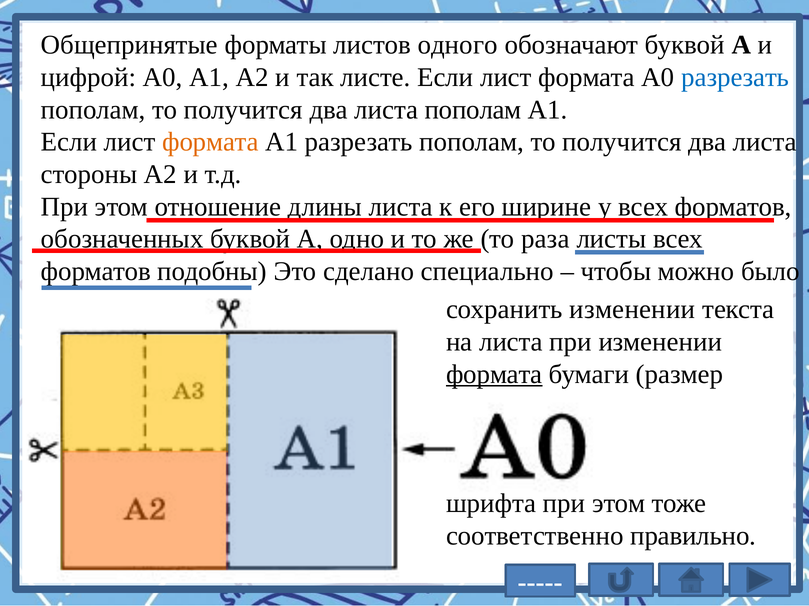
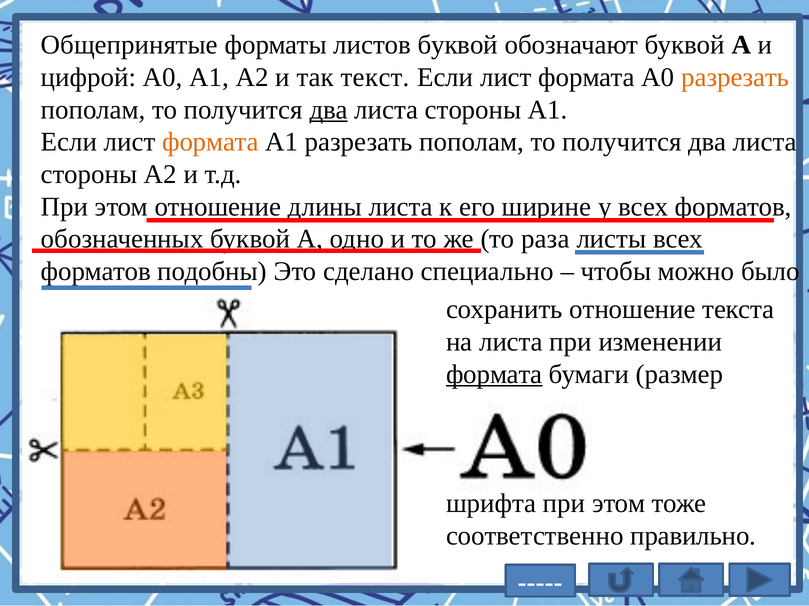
листов одного: одного -> буквой (458, 45)
листе: листе -> текст (375, 77)
разрезать colour: blue -> orange (735, 77)
два underline: none -> present (329, 110)
пополам: пополам -> стороны (473, 110)
сохранить изменении: изменении -> отношение (633, 310)
